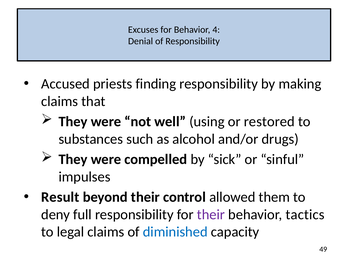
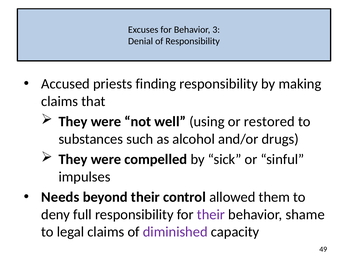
4: 4 -> 3 (216, 30)
Result: Result -> Needs (60, 197)
tactics: tactics -> shame (305, 214)
diminished colour: blue -> purple (175, 232)
